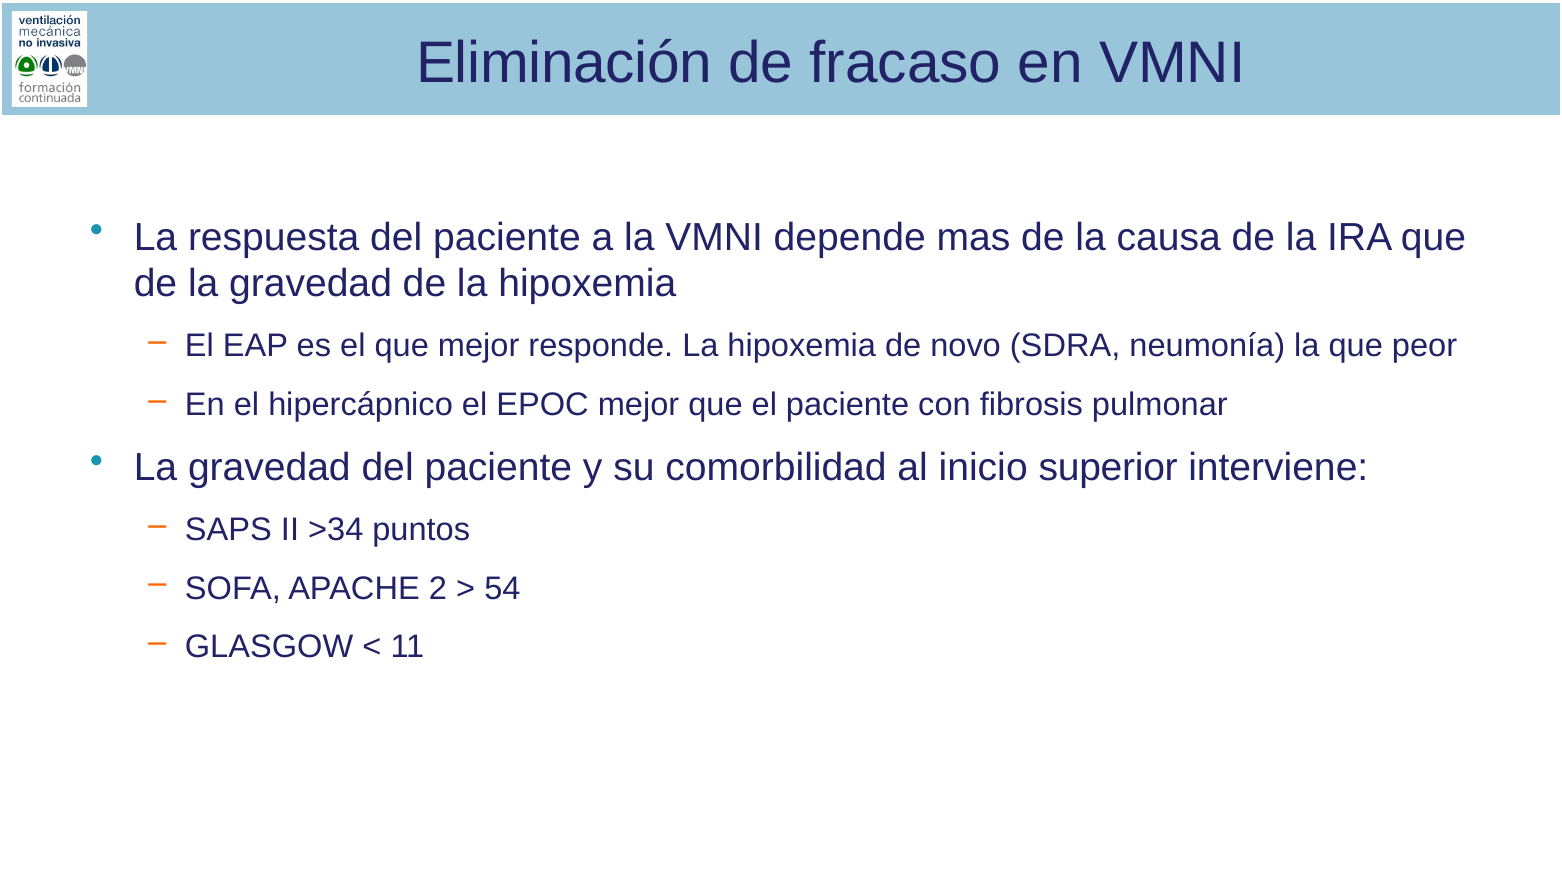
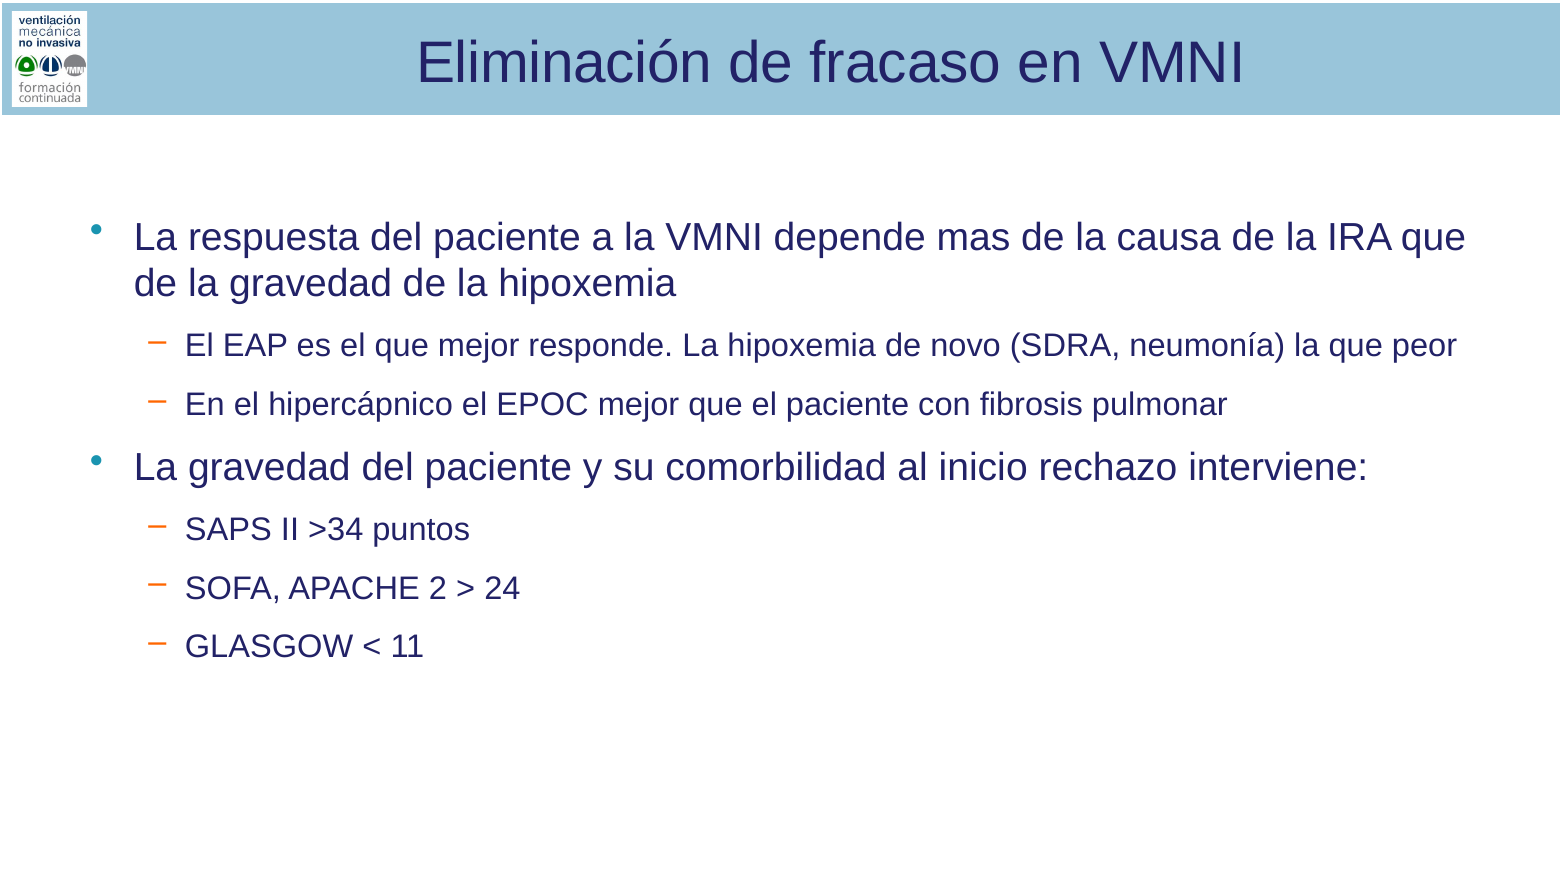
superior: superior -> rechazo (1108, 468)
54: 54 -> 24 (502, 588)
